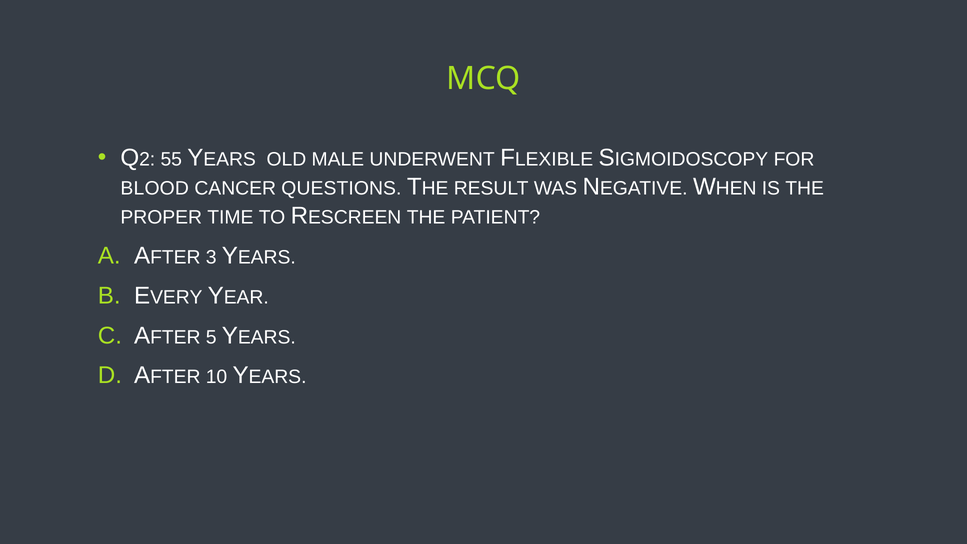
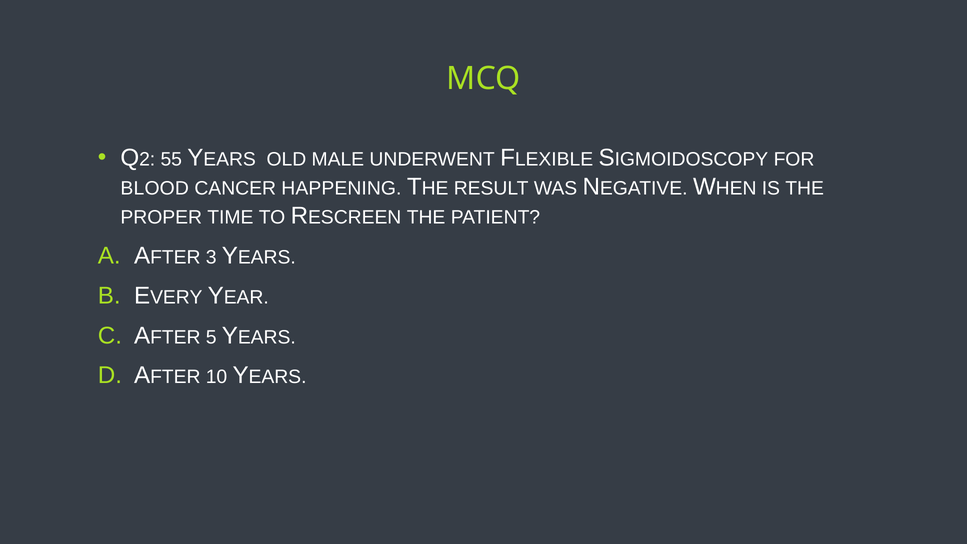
QUESTIONS: QUESTIONS -> HAPPENING (341, 188)
